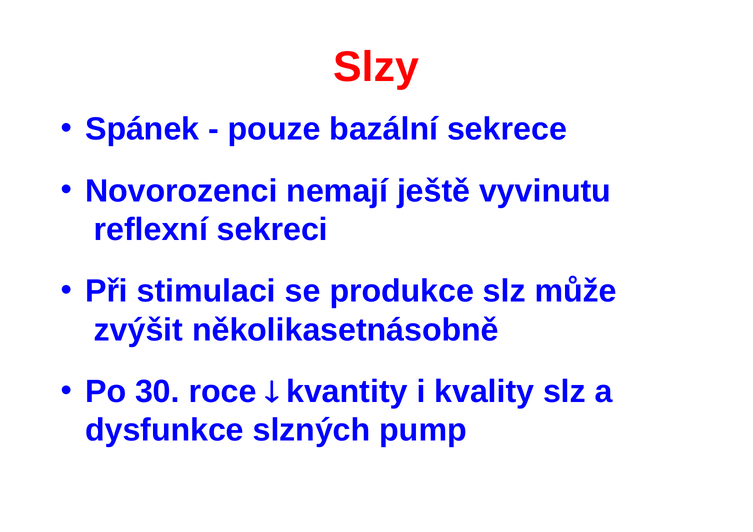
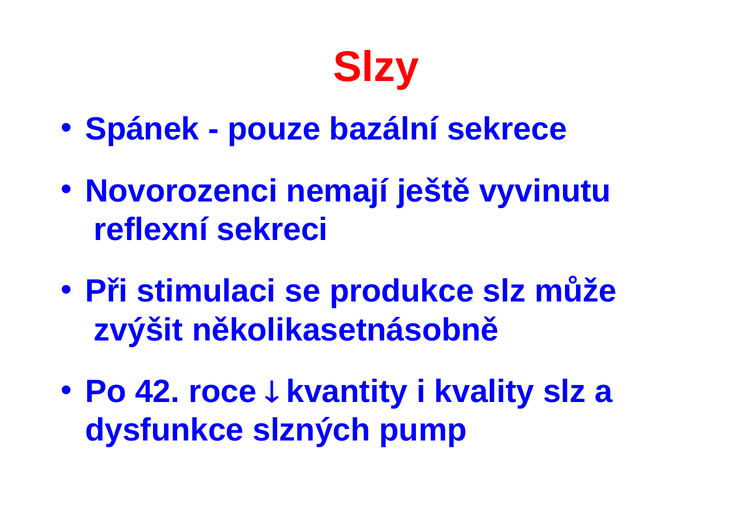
30: 30 -> 42 (157, 392)
